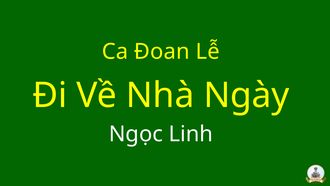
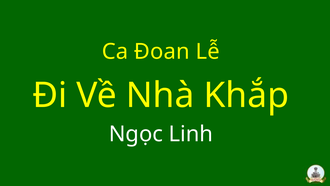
Ngày: Ngày -> Khắp (246, 95)
